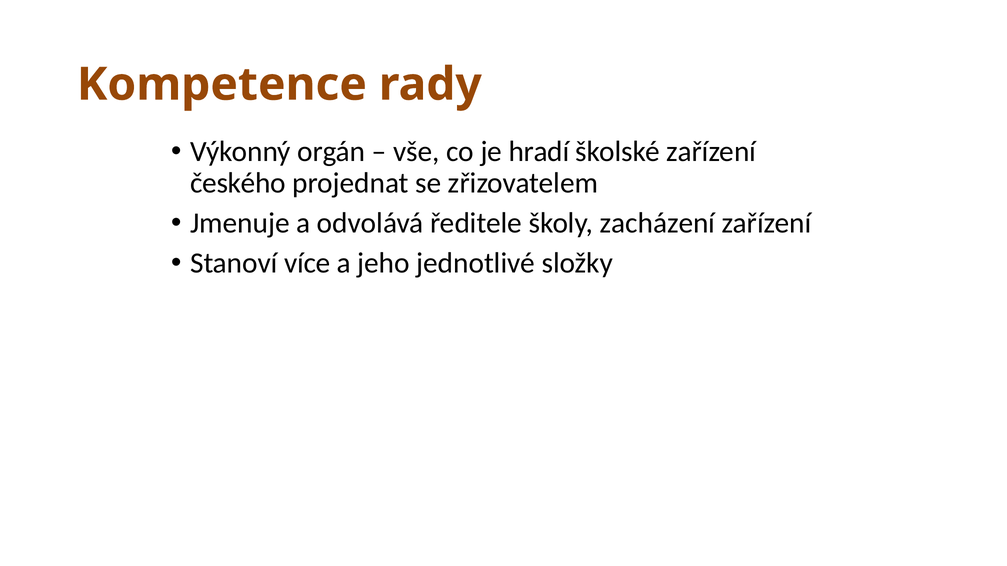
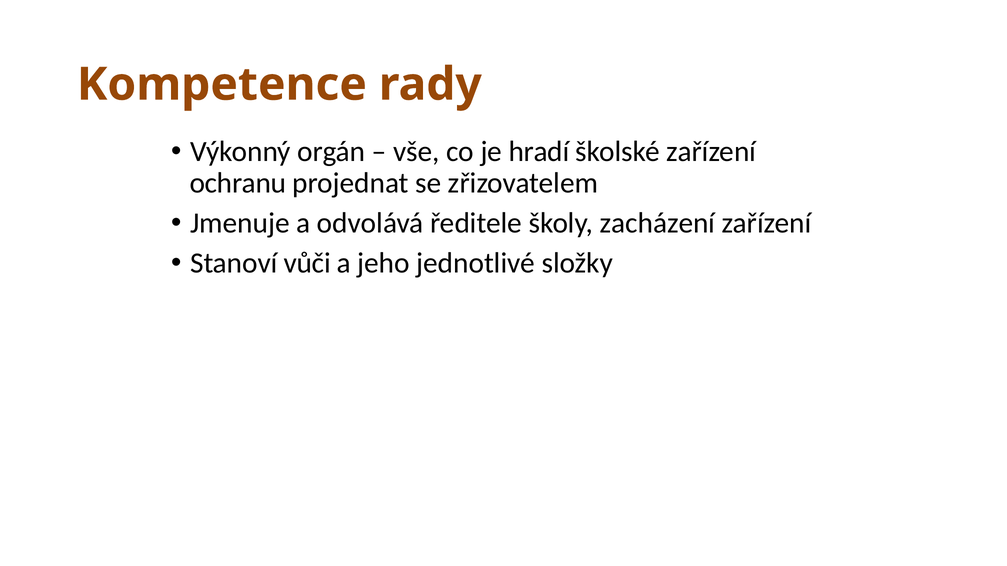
českého: českého -> ochranu (238, 183)
více: více -> vůči (307, 263)
